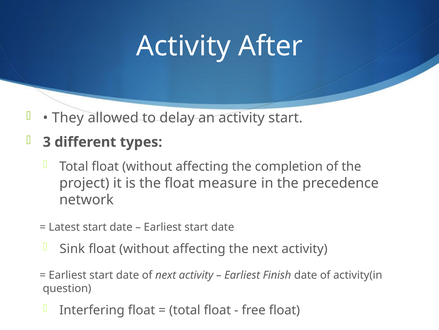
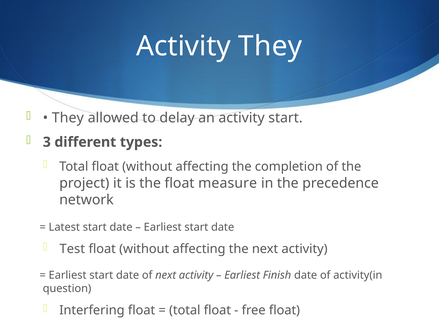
Activity After: After -> They (270, 46)
Sink: Sink -> Test (72, 248)
